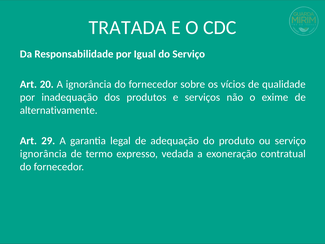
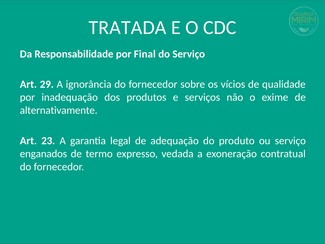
Igual: Igual -> Final (145, 54)
20: 20 -> 29 (47, 84)
29: 29 -> 23 (48, 141)
ignorância: ignorância -> enganados (43, 154)
